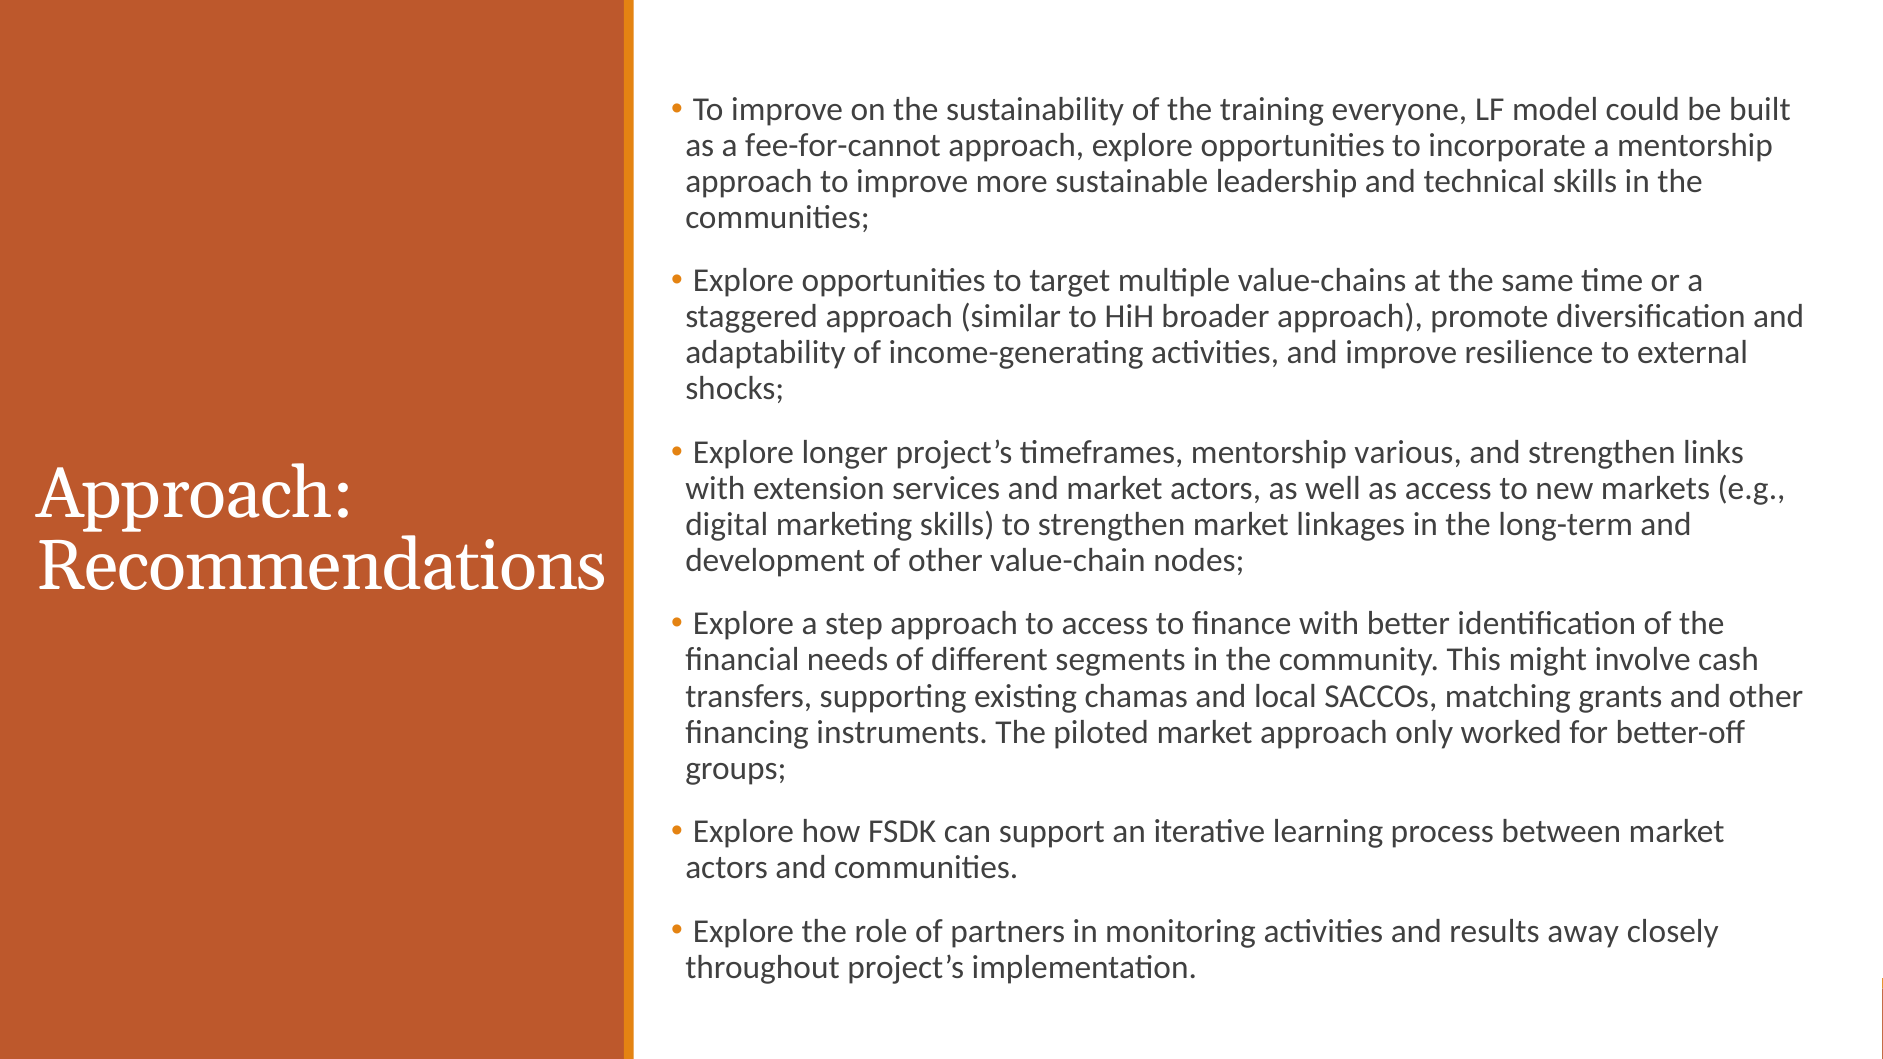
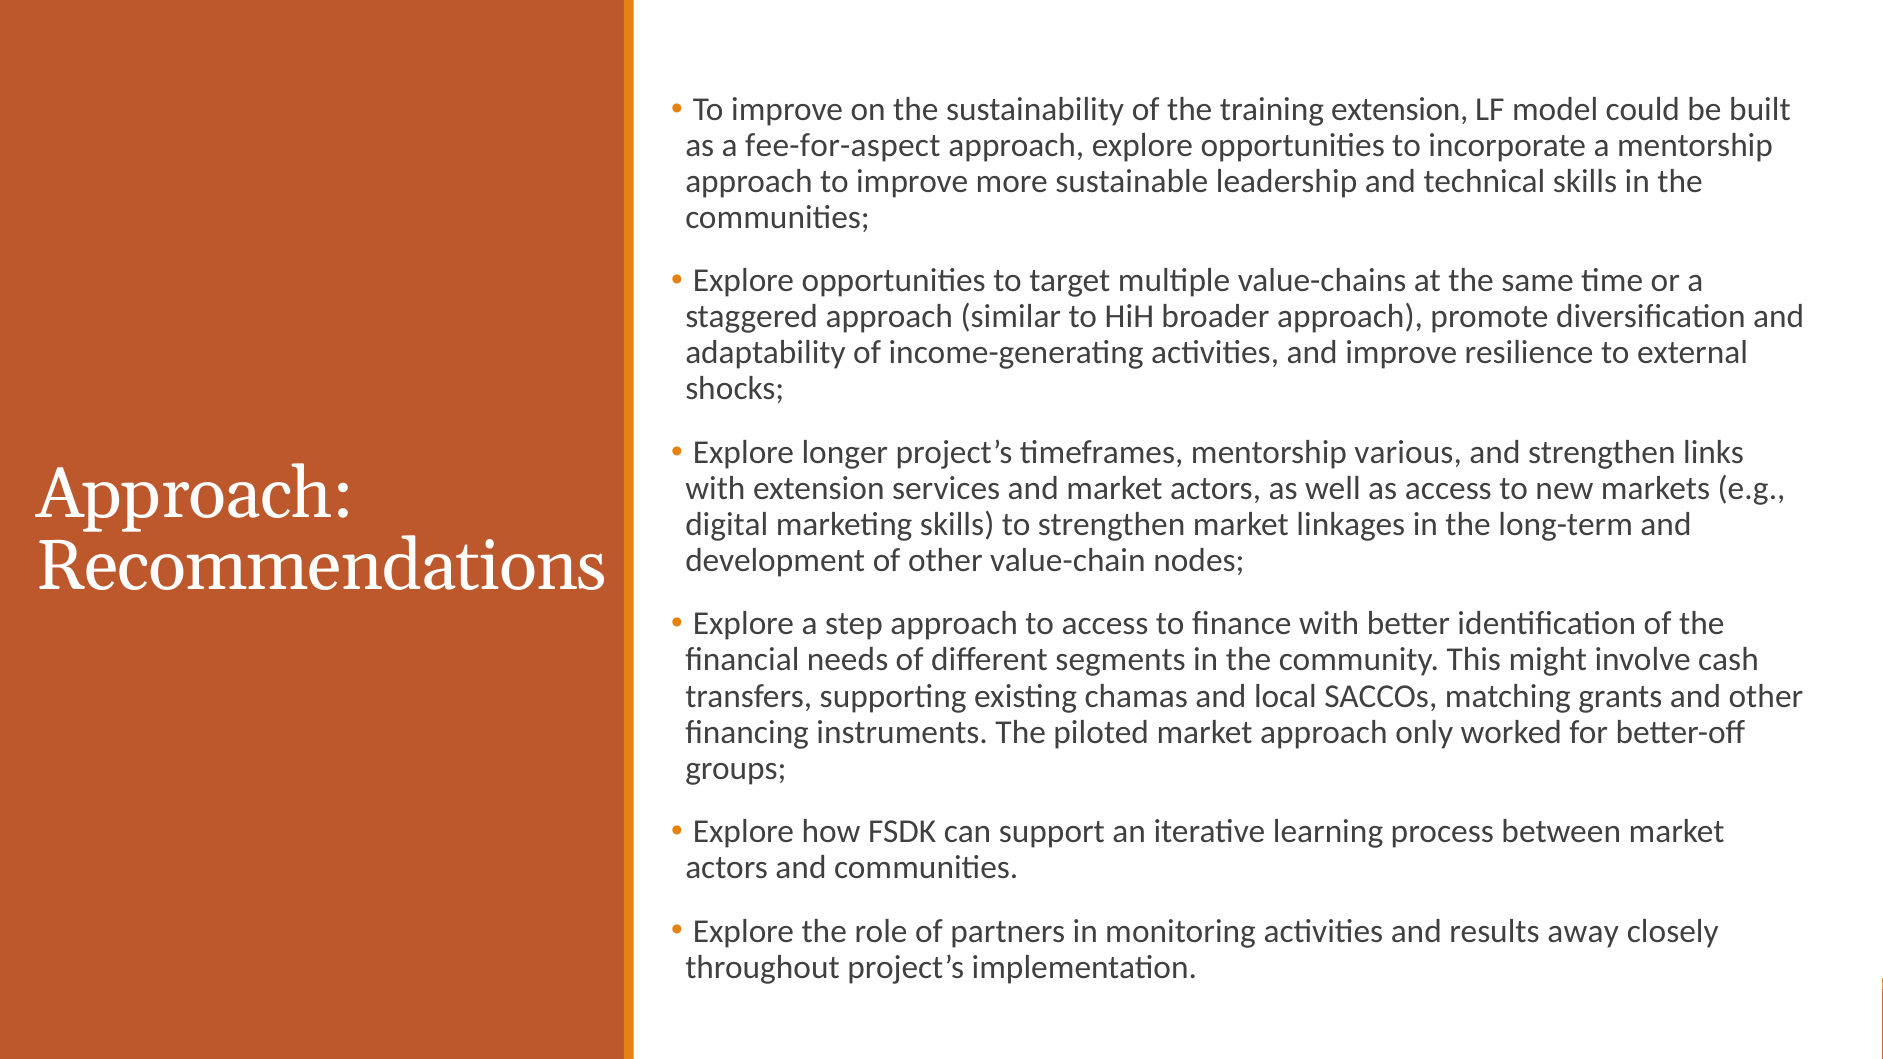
training everyone: everyone -> extension (1400, 109)
fee-for-cannot: fee-for-cannot -> fee-for-aspect (843, 145)
